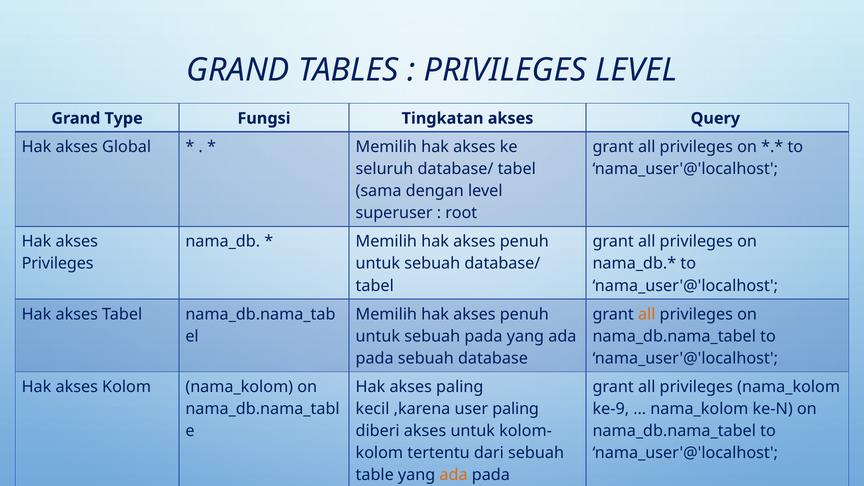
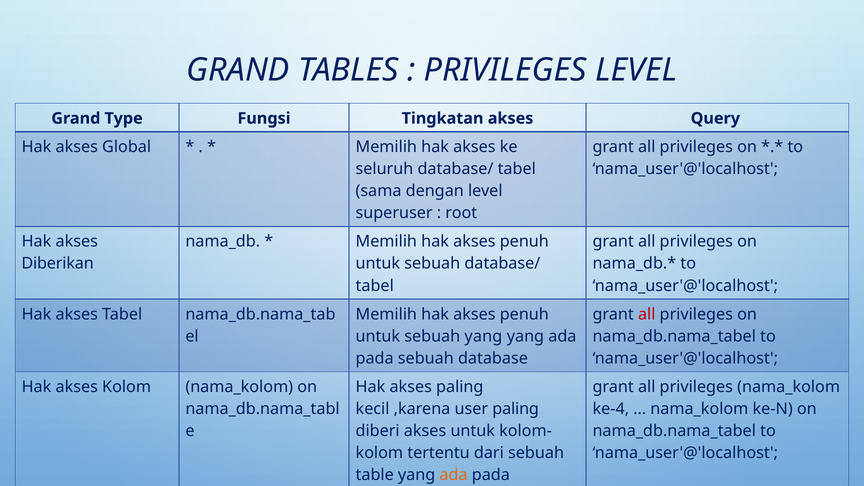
Privileges: Privileges -> Diberikan (58, 264)
all colour: orange -> red (647, 314)
sebuah pada: pada -> yang (483, 336)
ke-9: ke-9 -> ke-4 (611, 409)
